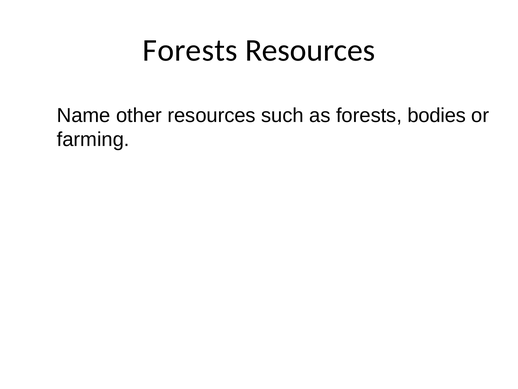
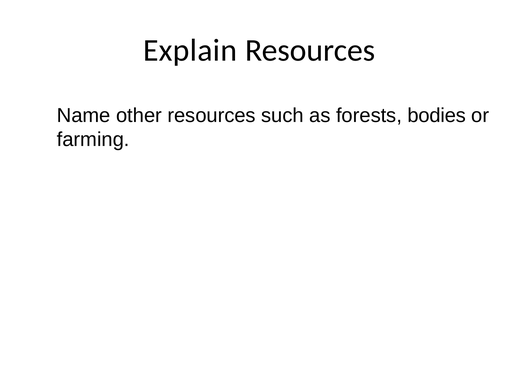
Forests: Forests -> Explain (190, 50)
